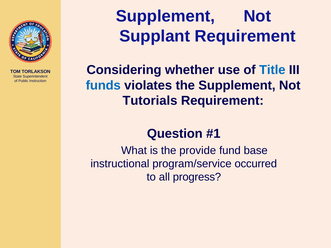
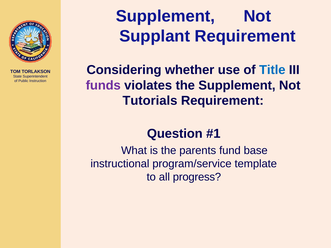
funds colour: blue -> purple (103, 85)
provide: provide -> parents (198, 151)
occurred: occurred -> template (256, 164)
